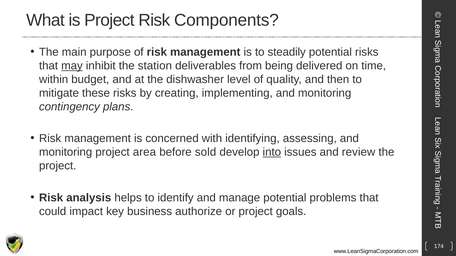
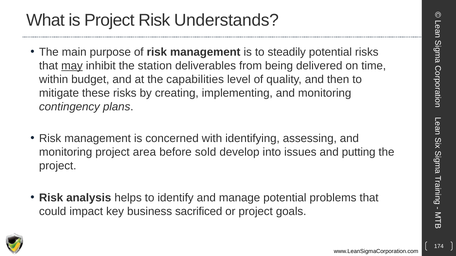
Components: Components -> Understands (226, 20)
dishwasher: dishwasher -> capabilities (195, 79)
into underline: present -> none (272, 152)
review: review -> putting (359, 152)
authorize: authorize -> sacrificed (199, 212)
